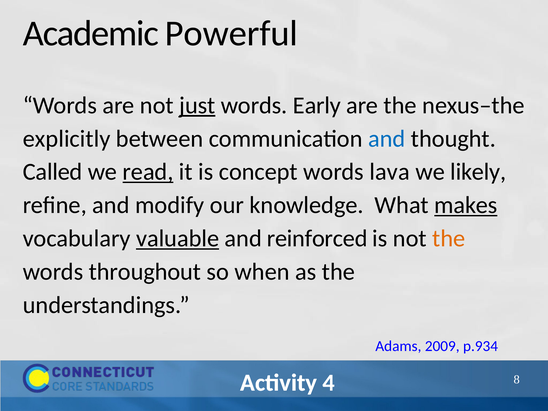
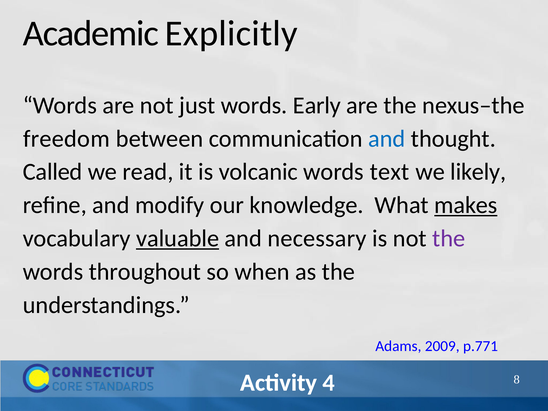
Powerful: Powerful -> Explicitly (231, 33)
just underline: present -> none (197, 105)
explicitly: explicitly -> freedom (67, 139)
read underline: present -> none (148, 172)
concept: concept -> volcanic (258, 172)
lava: lava -> text (390, 172)
reinforced: reinforced -> necessary (317, 239)
the colour: orange -> purple (449, 239)
p.934: p.934 -> p.771 (481, 346)
